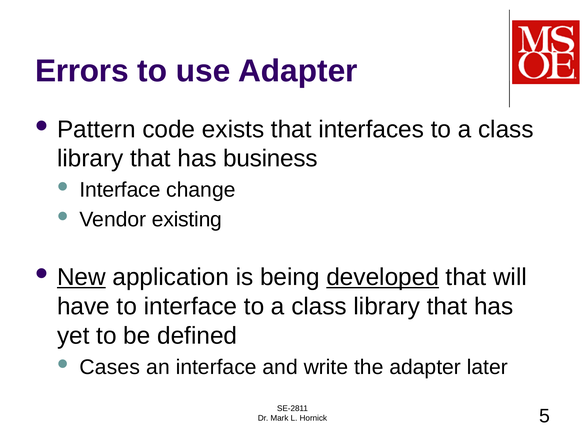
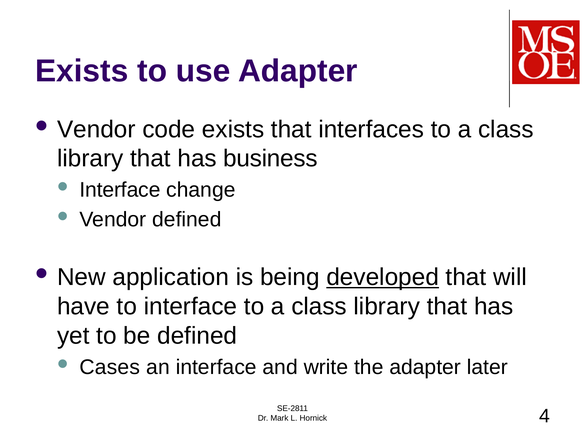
Errors: Errors -> Exists (82, 71)
Pattern: Pattern -> Vendor (96, 129)
Vendor existing: existing -> defined (187, 219)
New underline: present -> none (81, 277)
5: 5 -> 4 (544, 416)
